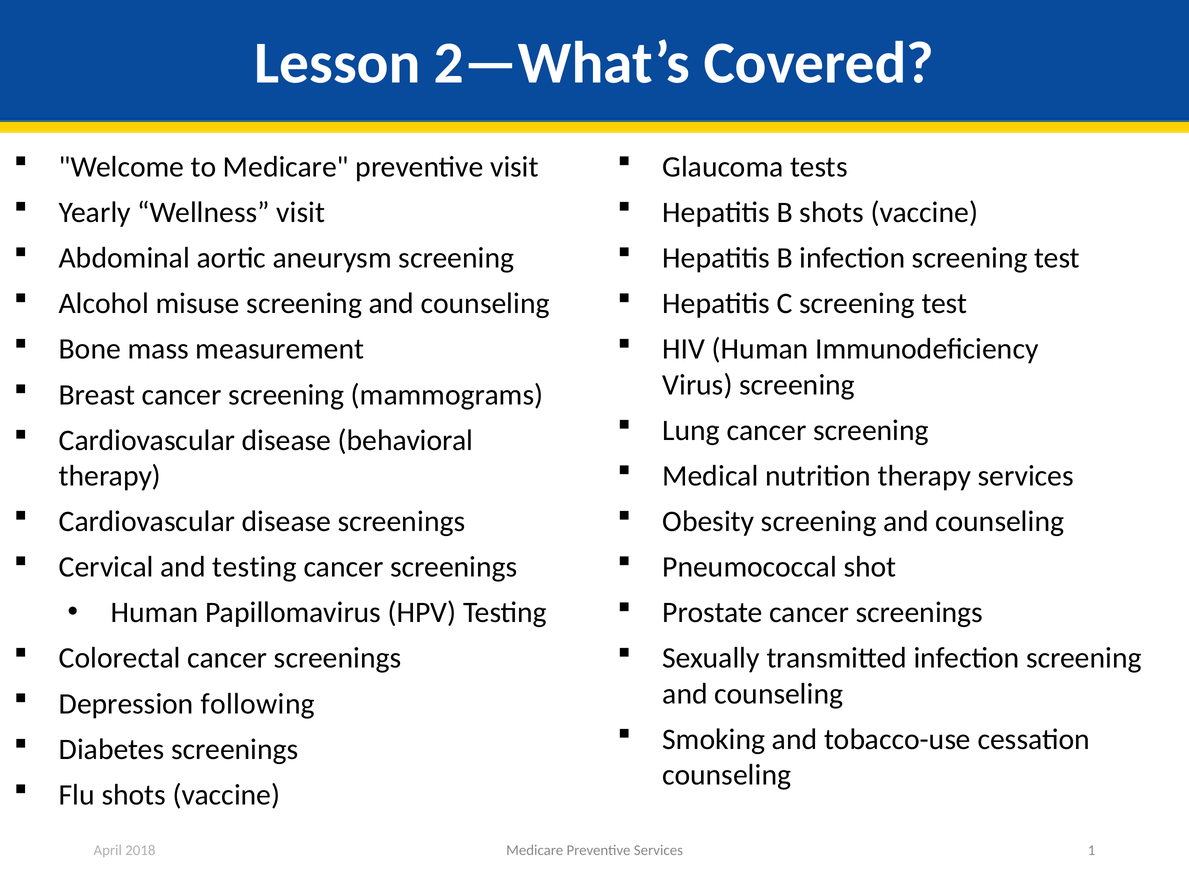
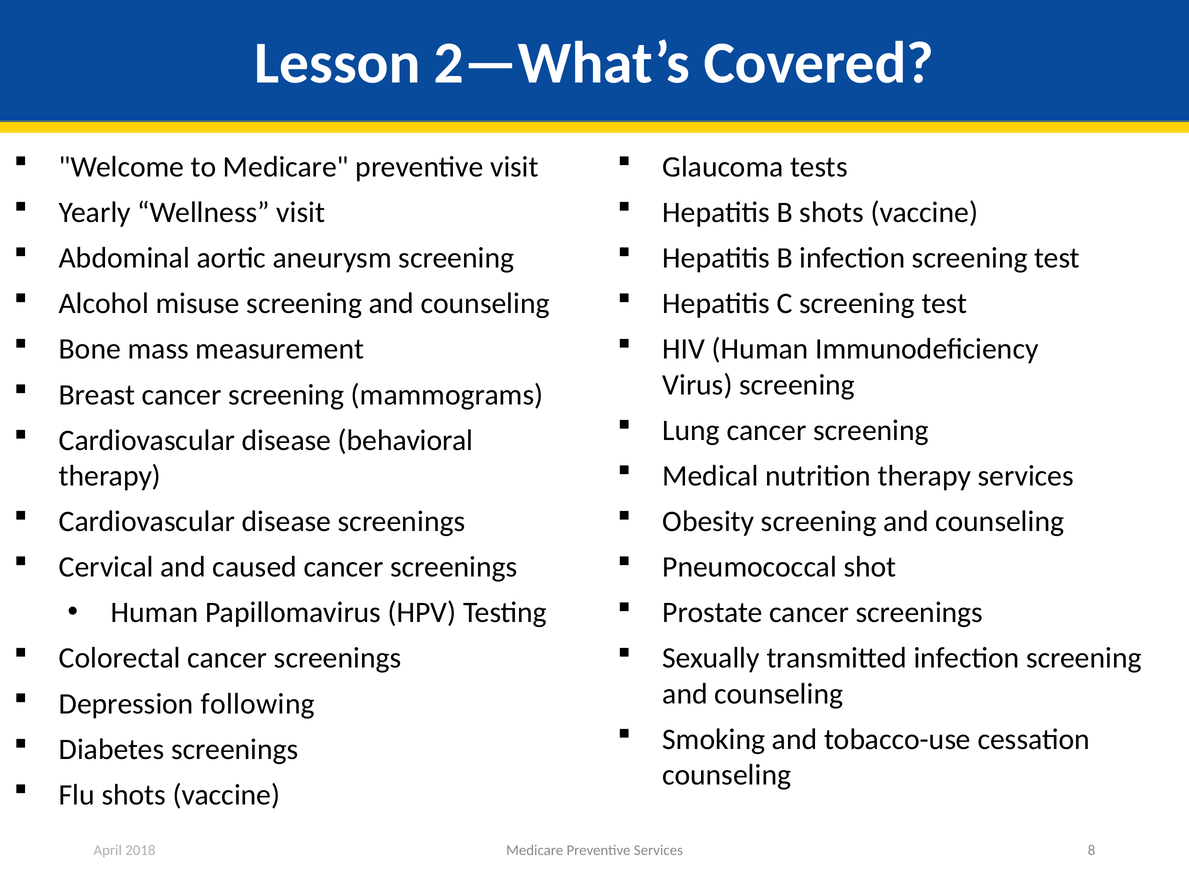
and testing: testing -> caused (255, 568)
1: 1 -> 8 (1092, 851)
